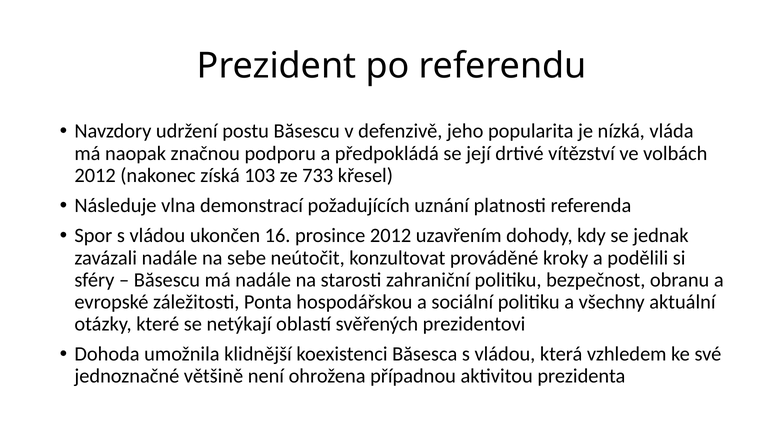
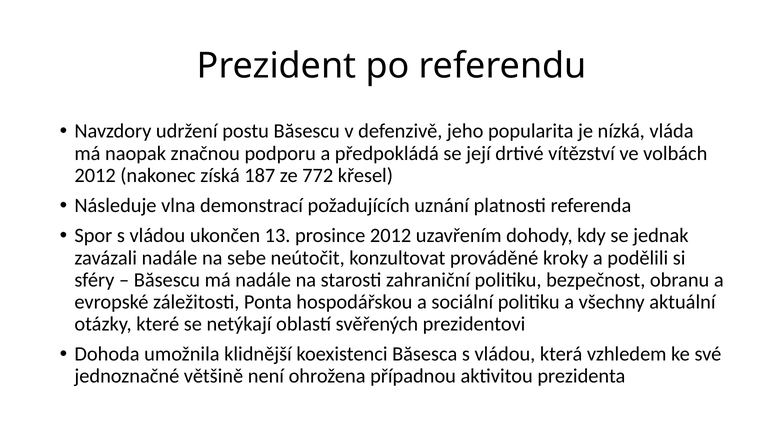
103: 103 -> 187 (260, 175)
733: 733 -> 772 (318, 175)
16: 16 -> 13 (278, 236)
